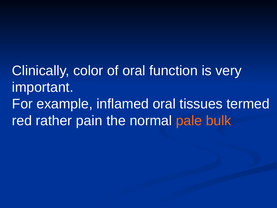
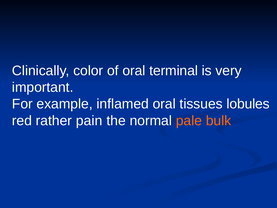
function: function -> terminal (174, 71)
termed: termed -> lobules (248, 104)
